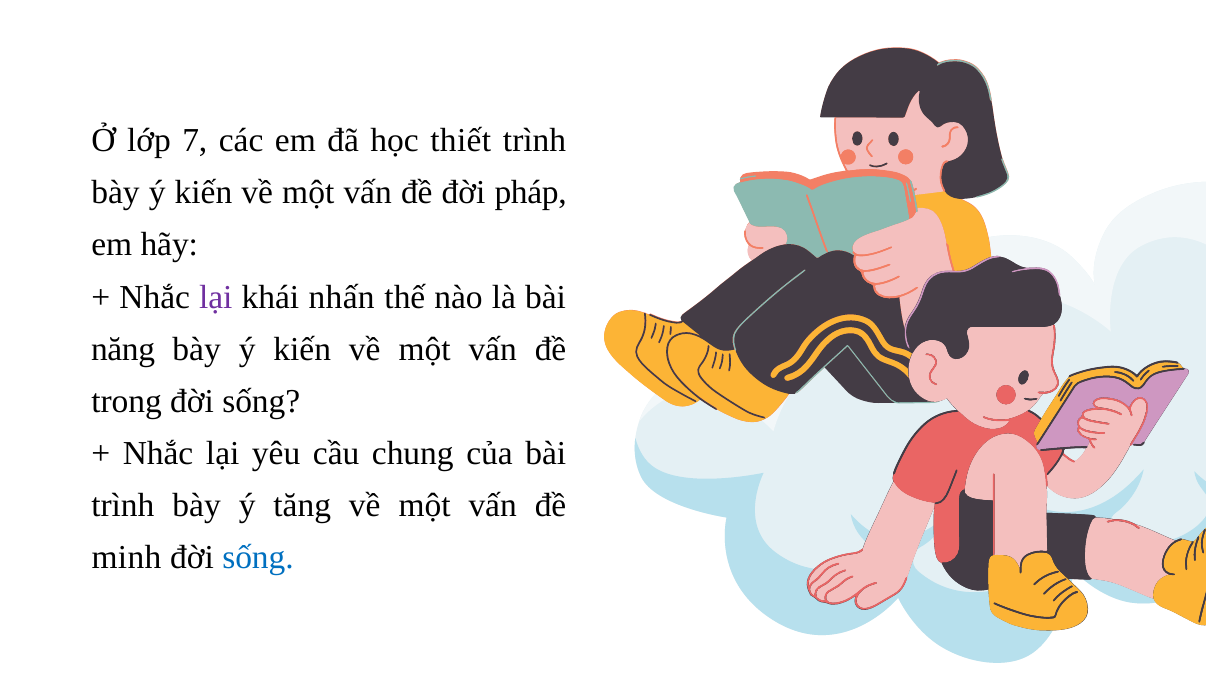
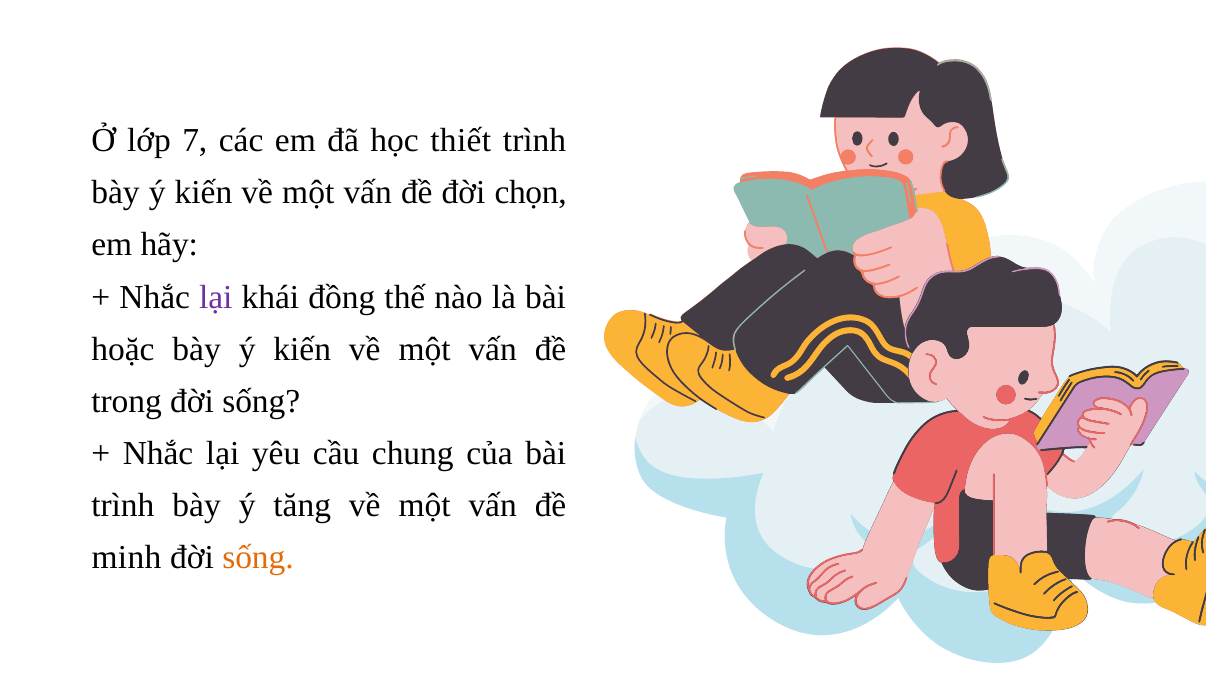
pháp: pháp -> chọn (531, 193)
nhấn: nhấn -> đồng (342, 297)
năng: năng -> hoặc (123, 349)
sống colour: blue -> orange (258, 558)
